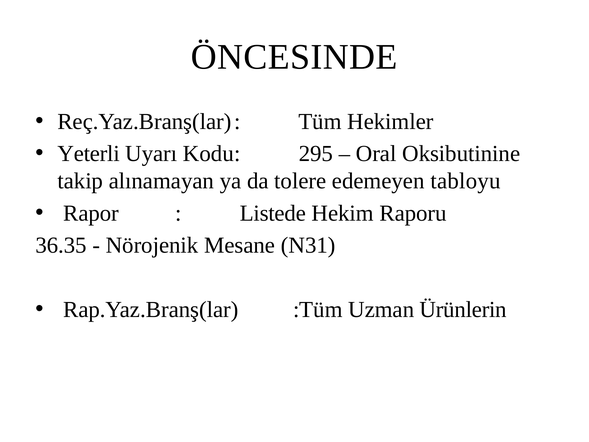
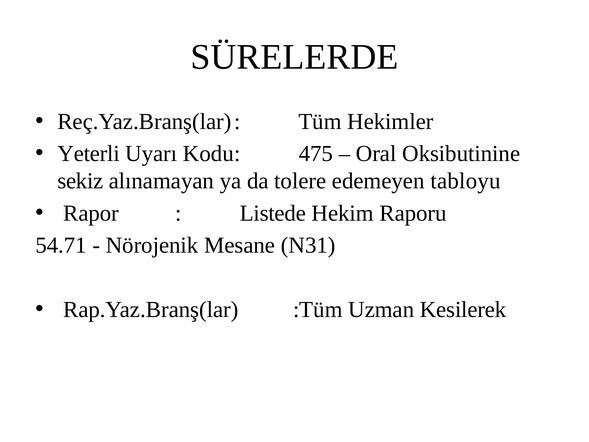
ÖNCESINDE: ÖNCESINDE -> SÜRELERDE (294, 57)
295: 295 -> 475 (316, 153)
takip: takip -> sekiz (80, 181)
36.35: 36.35 -> 54.71 (61, 245)
Ürünlerin: Ürünlerin -> Kesilerek (463, 309)
